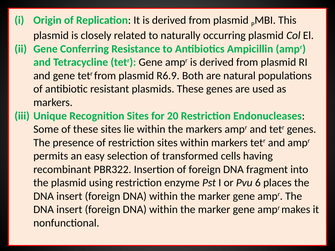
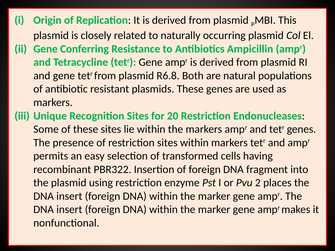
R6.9: R6.9 -> R6.8 (168, 76)
6: 6 -> 2 (258, 183)
